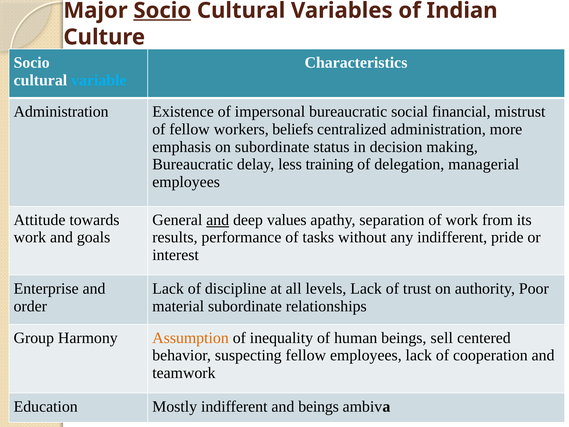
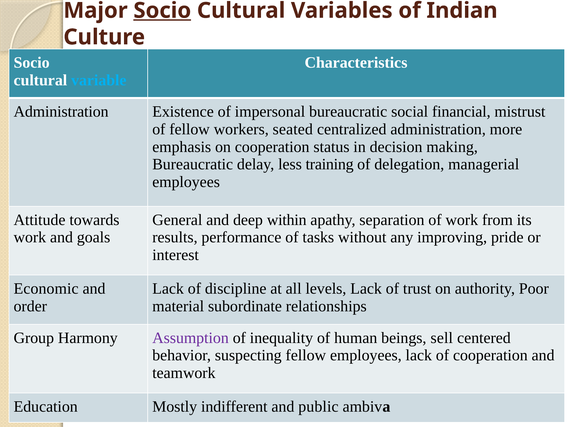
beliefs: beliefs -> seated (293, 129)
on subordinate: subordinate -> cooperation (272, 147)
and underline: present -> none (218, 220)
values: values -> within (287, 220)
any indifferent: indifferent -> improving (452, 237)
Enterprise: Enterprise -> Economic (46, 289)
Assumption colour: orange -> purple (191, 338)
and beings: beings -> public (318, 406)
